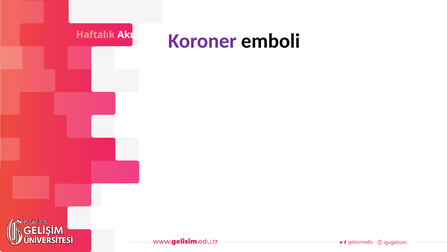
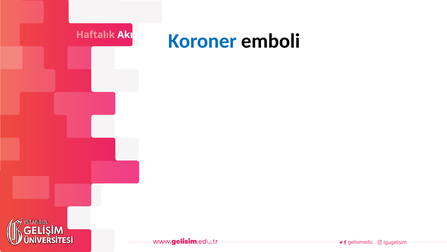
Koroner colour: purple -> blue (202, 41)
